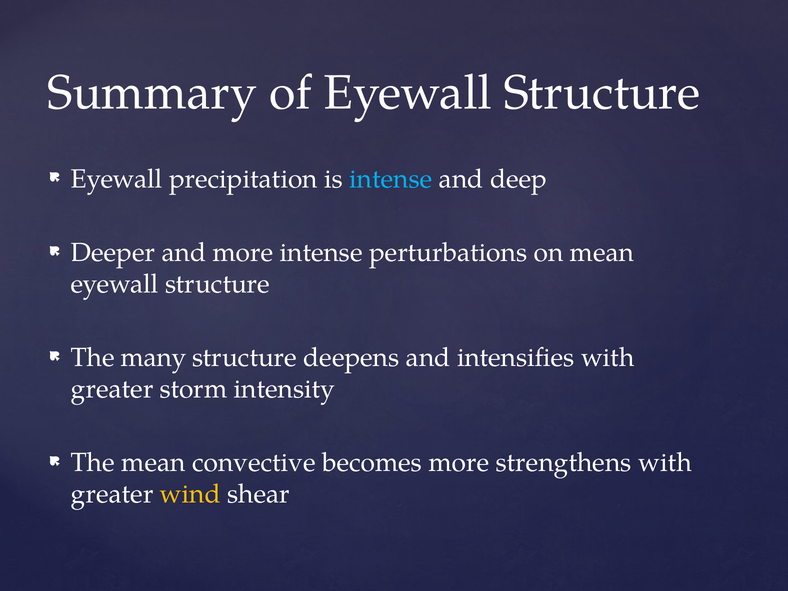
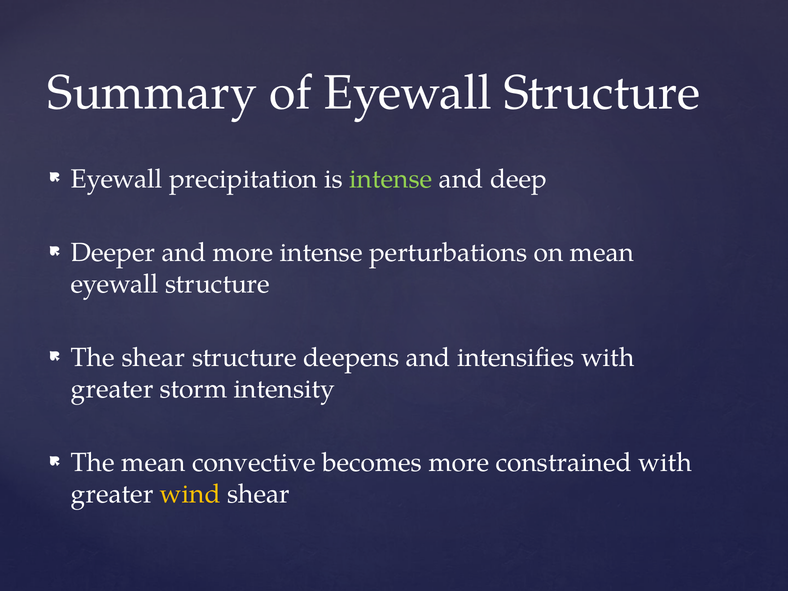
intense colour: light blue -> light green (391, 179)
The many: many -> shear (153, 358)
strengthens: strengthens -> constrained (564, 463)
